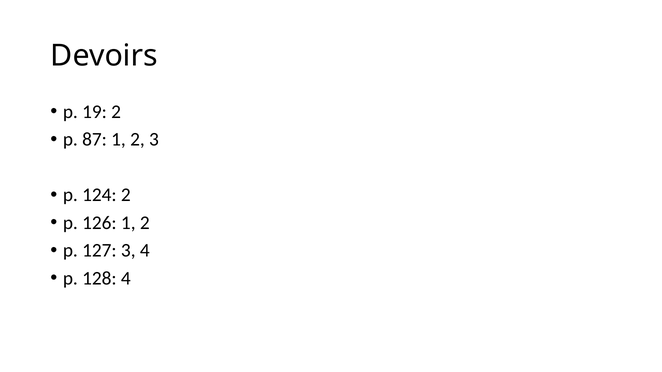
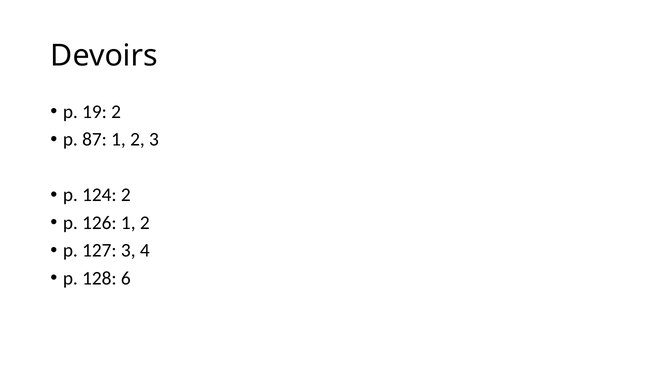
128 4: 4 -> 6 (126, 278)
